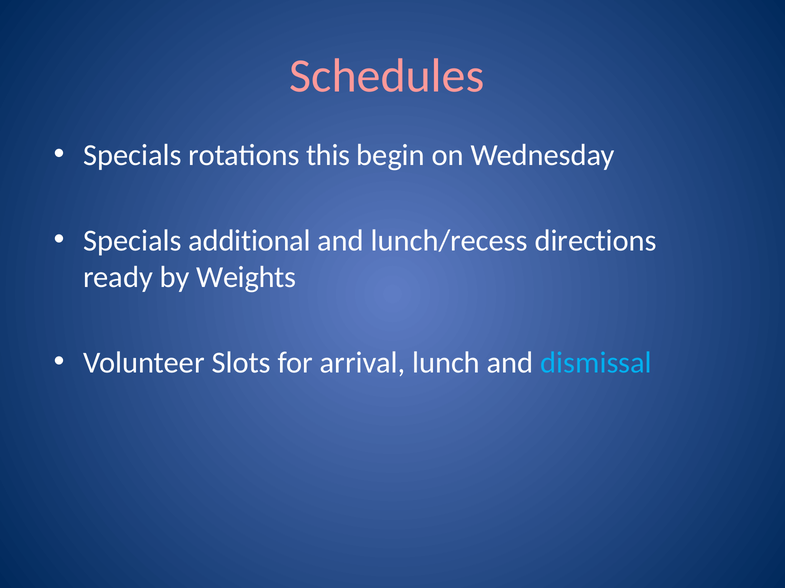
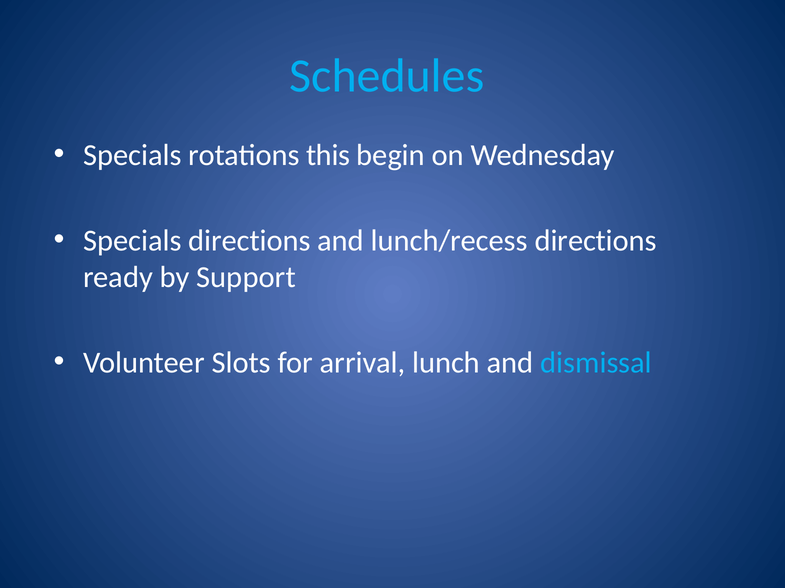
Schedules colour: pink -> light blue (387, 76)
Specials additional: additional -> directions (250, 241)
Weights: Weights -> Support (246, 277)
